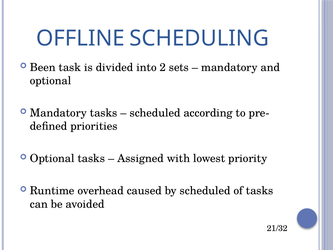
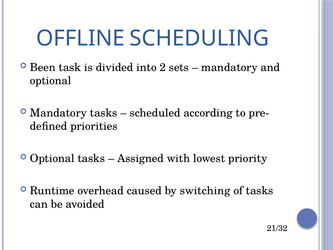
by scheduled: scheduled -> switching (205, 191)
